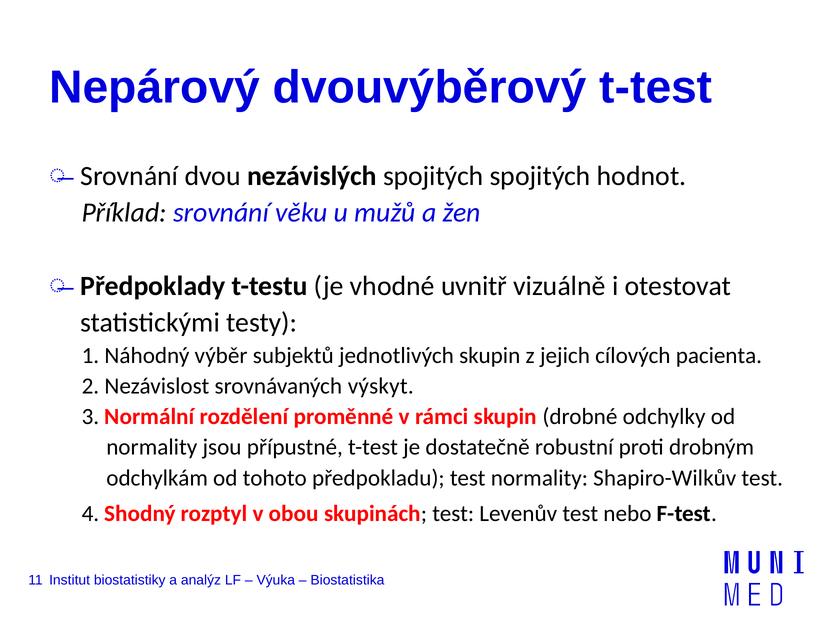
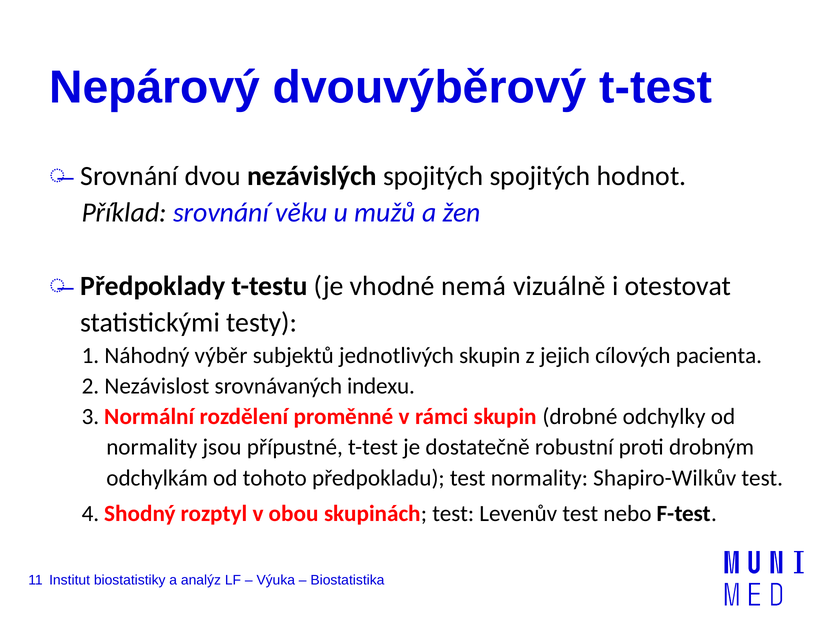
uvnitř: uvnitř -> nemá (474, 286)
výskyt: výskyt -> indexu (381, 387)
